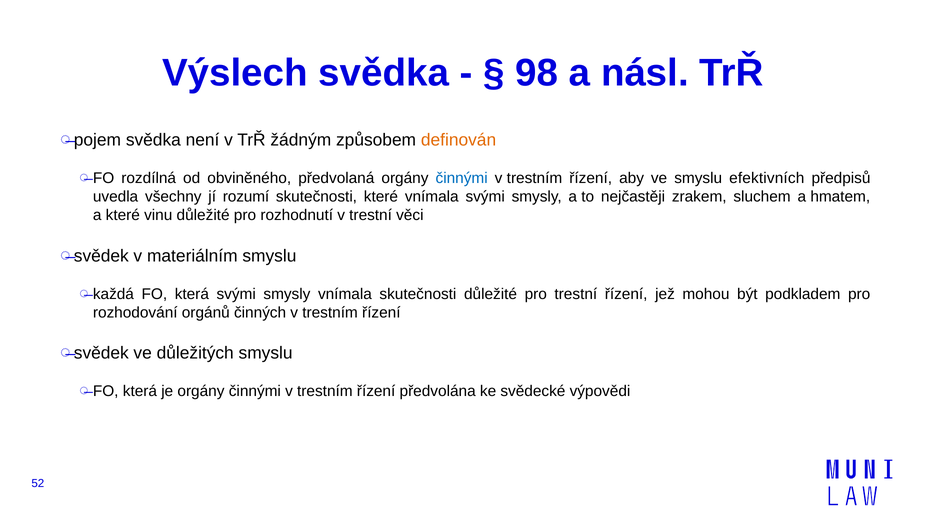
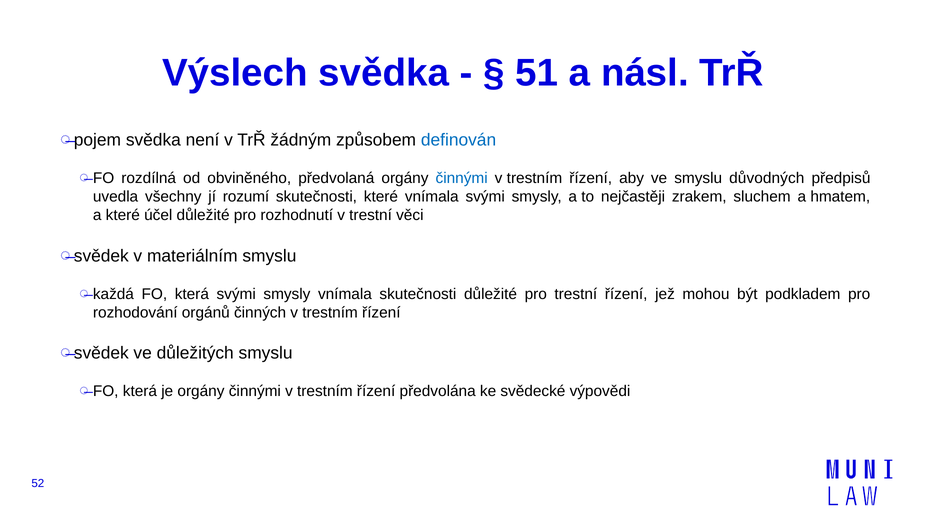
98: 98 -> 51 (537, 73)
definován colour: orange -> blue (459, 140)
efektivních: efektivních -> důvodných (767, 178)
vinu: vinu -> účel (158, 215)
